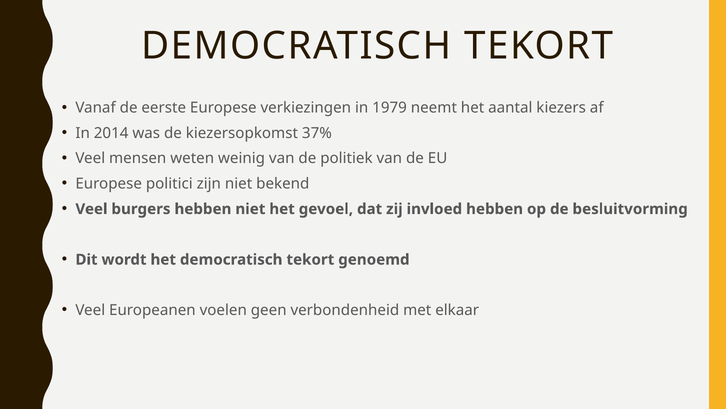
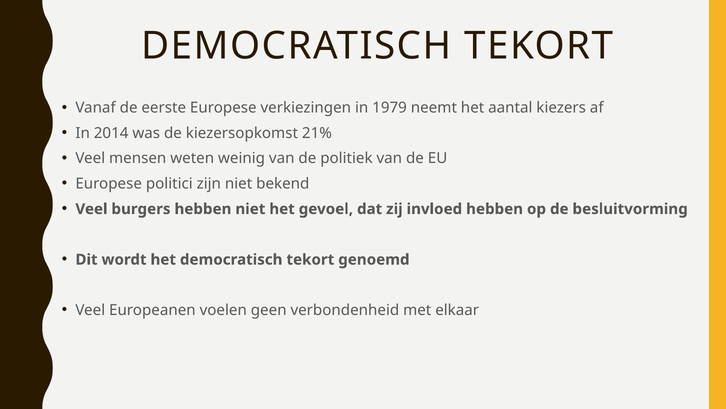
37%: 37% -> 21% (317, 133)
